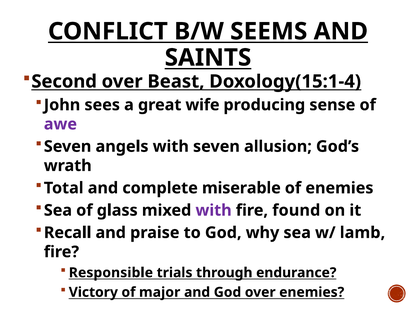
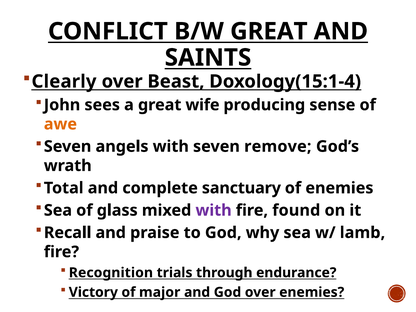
B/W SEEMS: SEEMS -> GREAT (269, 31)
Second: Second -> Clearly (64, 81)
awe colour: purple -> orange (60, 124)
allusion: allusion -> remove (278, 146)
miserable: miserable -> sanctuary (241, 188)
Responsible: Responsible -> Recognition (111, 273)
